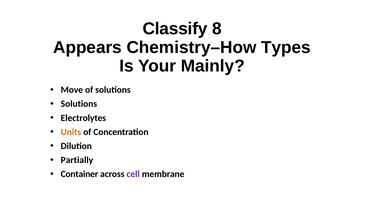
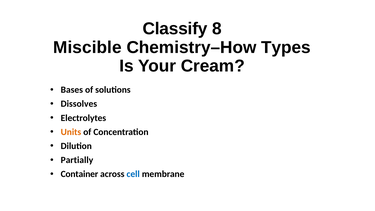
Appears: Appears -> Miscible (87, 47)
Mainly: Mainly -> Cream (213, 66)
Move: Move -> Bases (72, 90)
Solutions: Solutions -> Dissolves (79, 104)
cell colour: purple -> blue (133, 174)
